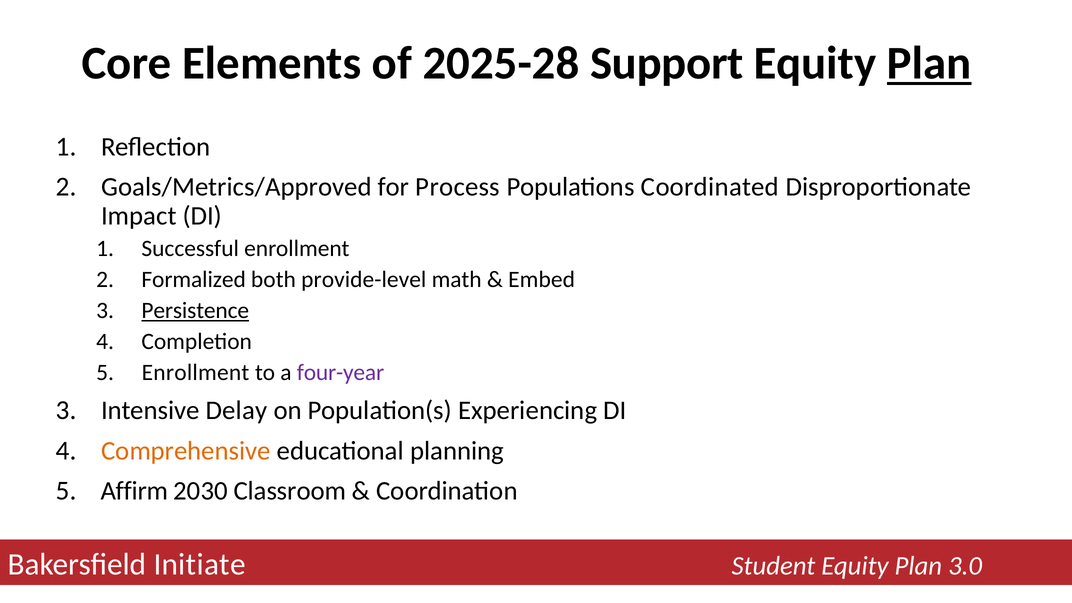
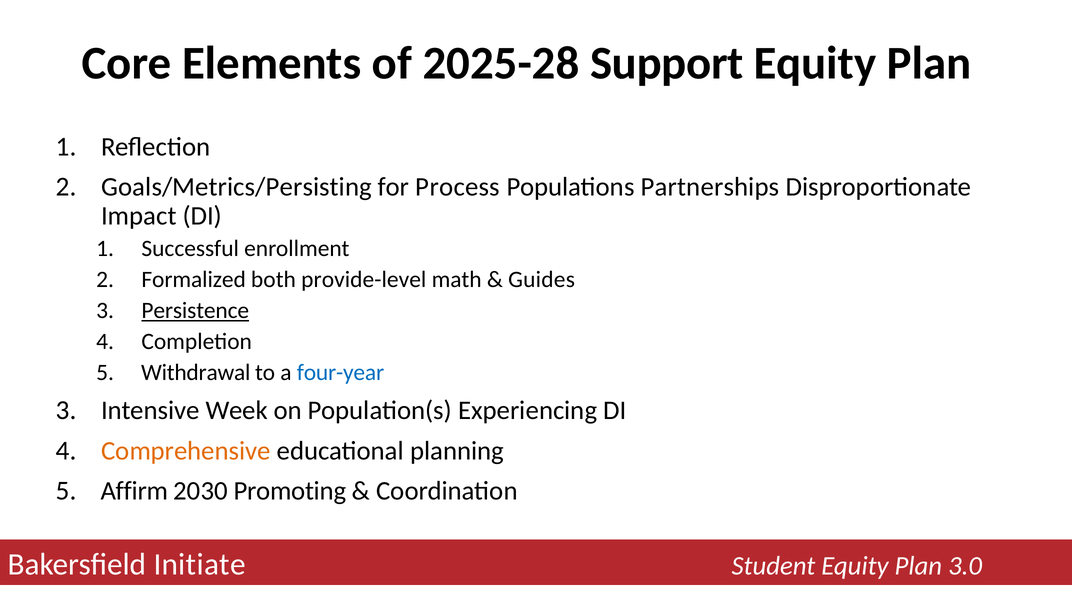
Plan underline: present -> none (929, 63)
Goals/Metrics/Approved: Goals/Metrics/Approved -> Goals/Metrics/Persisting (237, 187)
Coordinated: Coordinated -> Partnerships (710, 187)
Embed: Embed -> Guides (542, 280)
Enrollment: Enrollment -> Withdrawal (196, 372)
four-year colour: purple -> blue (341, 372)
Delay: Delay -> Week (237, 411)
Classroom: Classroom -> Promoting (290, 491)
